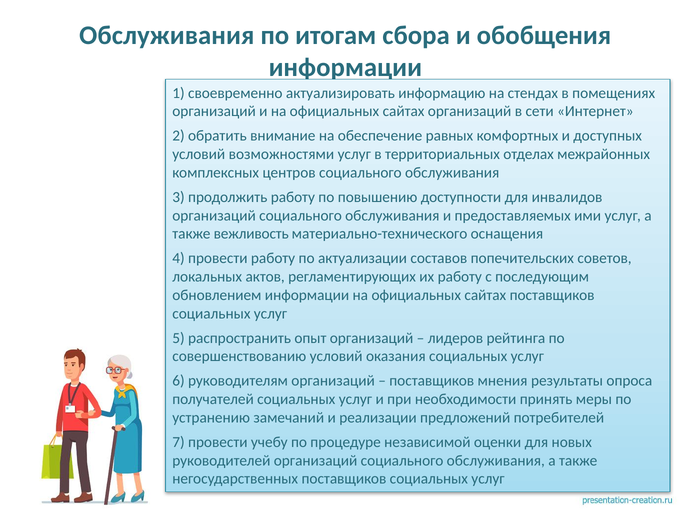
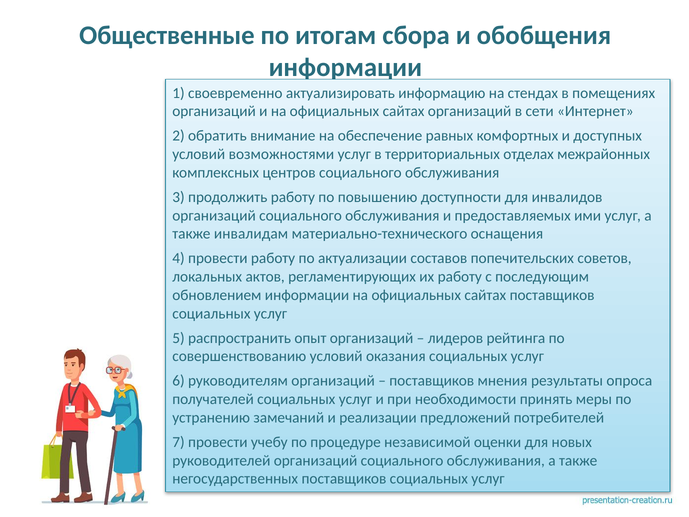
Обслуживания: Обслуживания -> Общественные (167, 35)
вежливость: вежливость -> инвалидам (251, 234)
